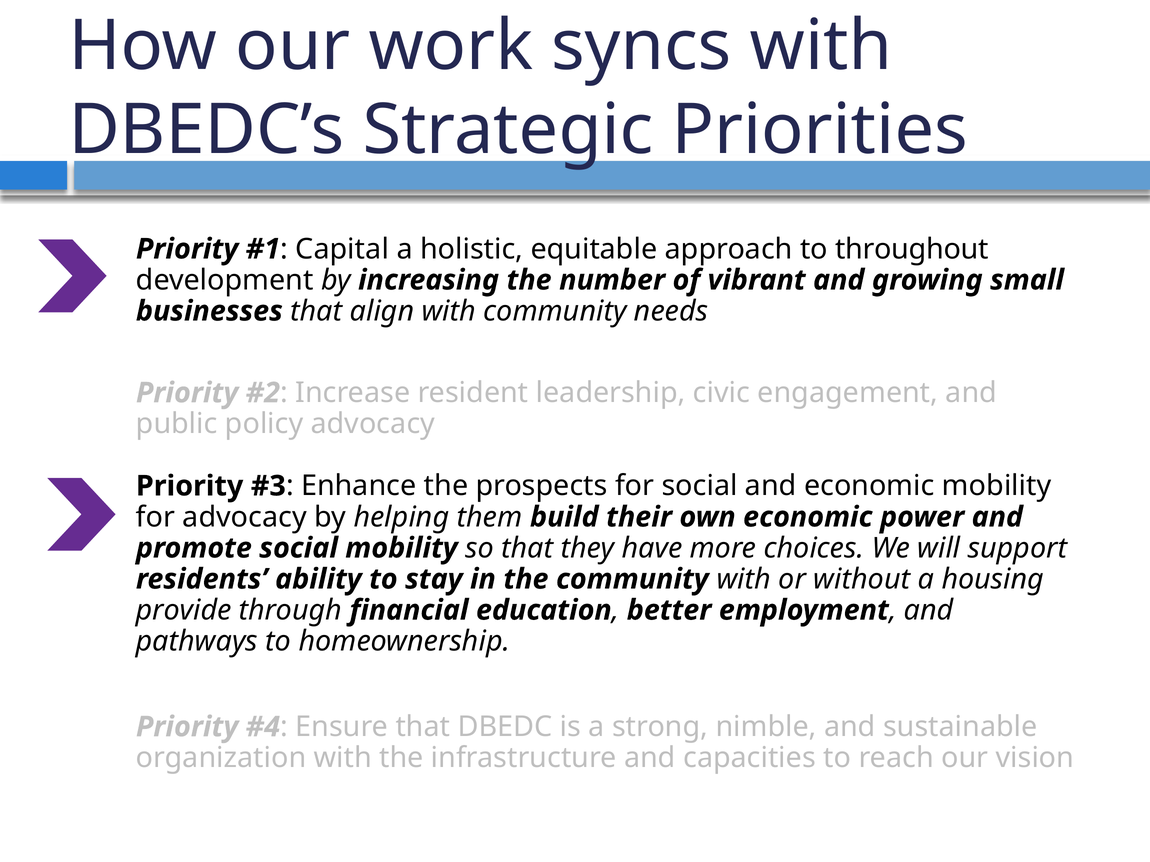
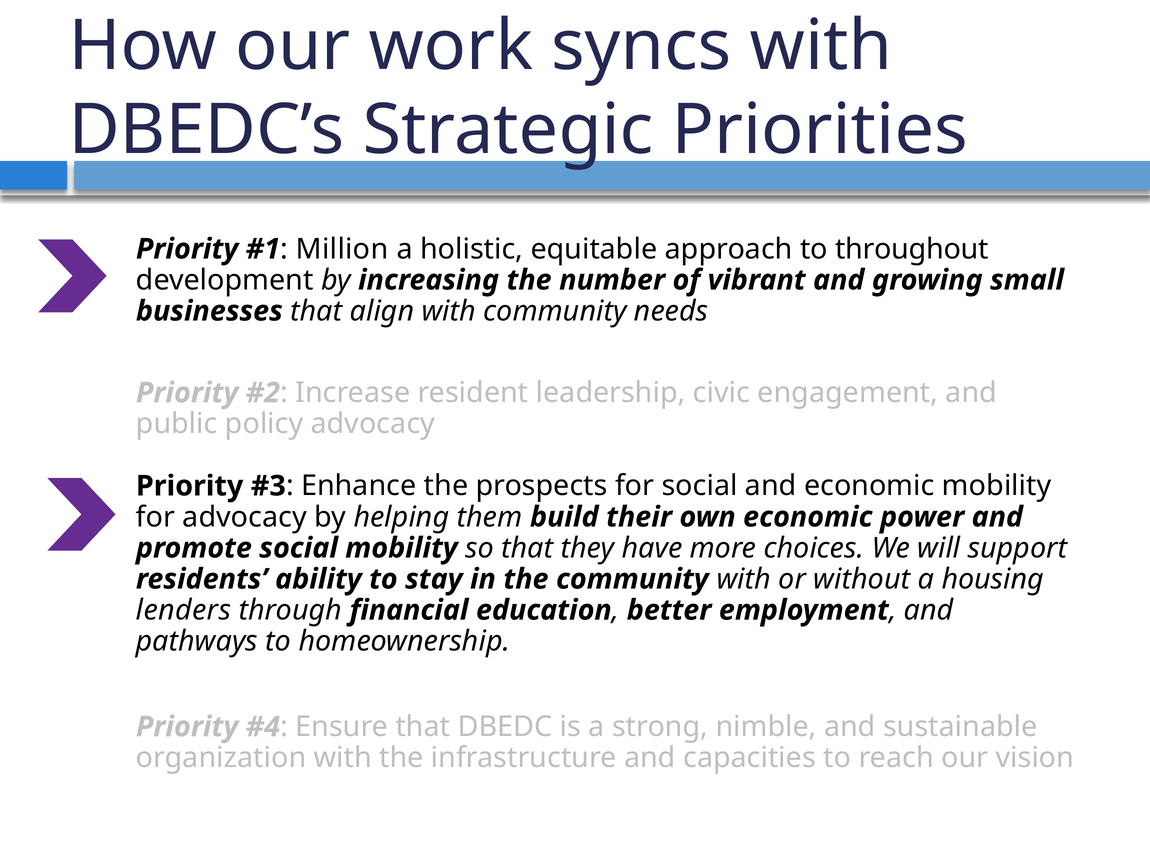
Capital: Capital -> Million (342, 249)
provide: provide -> lenders (183, 611)
